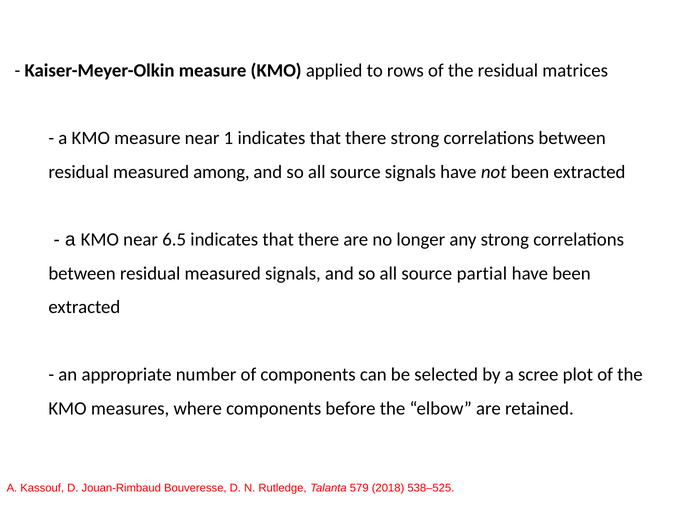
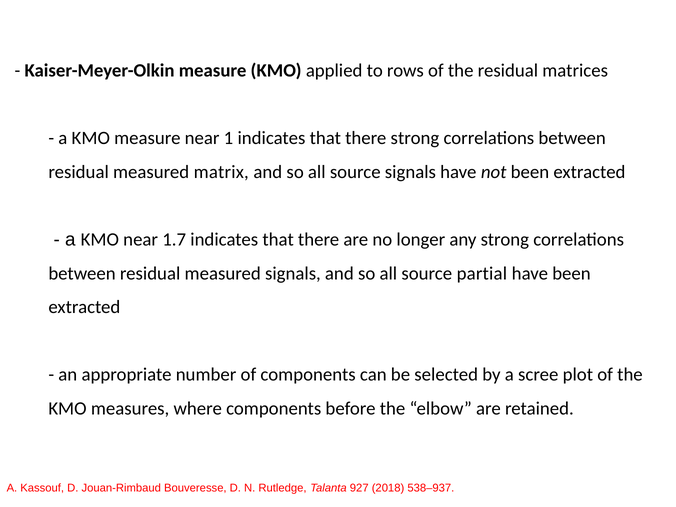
among: among -> matrix (221, 172)
6.5: 6.5 -> 1.7 (174, 240)
579: 579 -> 927 (359, 488)
538–525: 538–525 -> 538–937 (431, 488)
